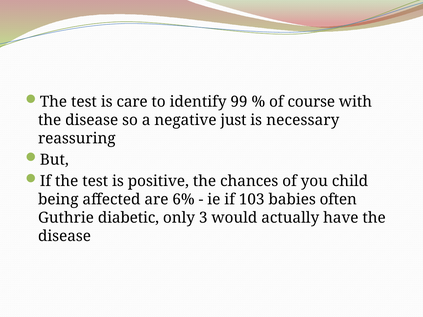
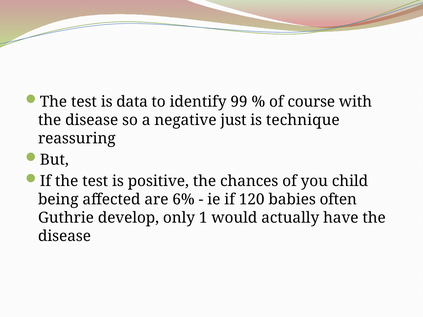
care: care -> data (132, 102)
necessary: necessary -> technique (303, 120)
103: 103 -> 120 (252, 200)
diabetic: diabetic -> develop (128, 218)
3: 3 -> 1 (203, 218)
